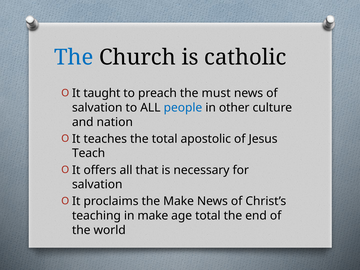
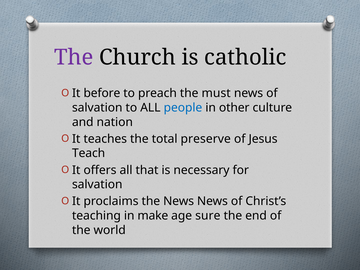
The colour: blue -> purple (74, 57)
taught: taught -> before (102, 93)
apostolic: apostolic -> preserve (206, 139)
the Make: Make -> News (179, 201)
age total: total -> sure (208, 216)
